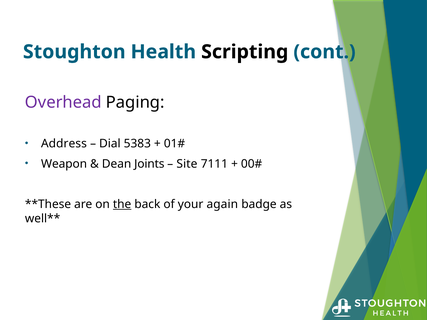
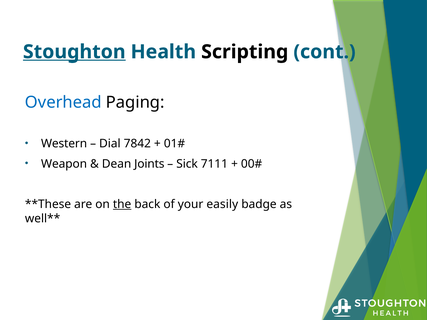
Stoughton underline: none -> present (74, 52)
Overhead colour: purple -> blue (63, 102)
Address: Address -> Western (64, 144)
5383: 5383 -> 7842 (137, 144)
Site: Site -> Sick (187, 164)
again: again -> easily (222, 204)
